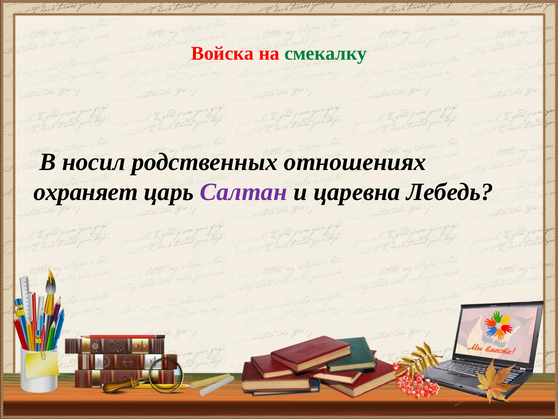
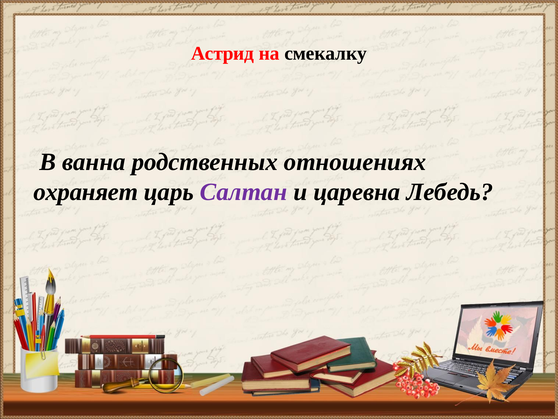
Войска: Войска -> Астрид (223, 53)
смекалку colour: green -> black (326, 53)
носил: носил -> ванна (94, 162)
